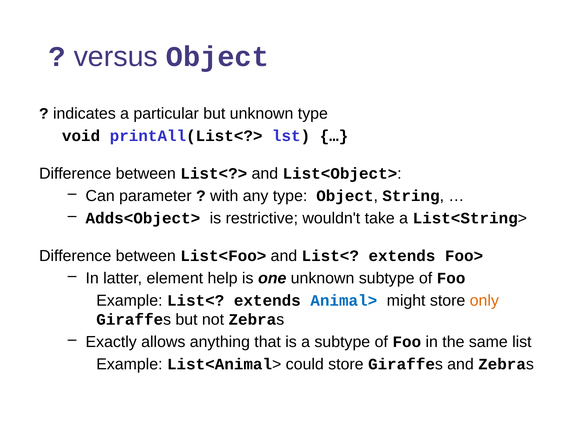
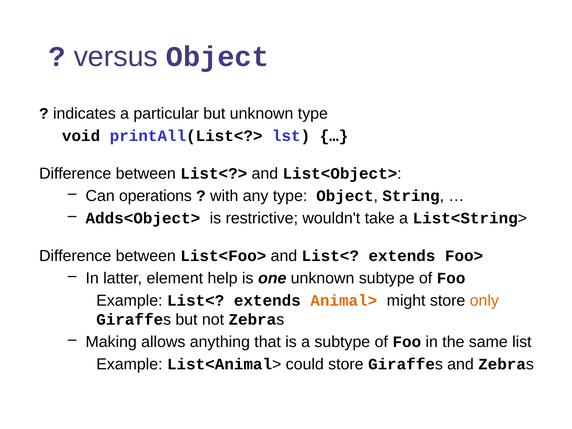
parameter: parameter -> operations (155, 196)
Animal> colour: blue -> orange (344, 301)
Exactly: Exactly -> Making (111, 342)
